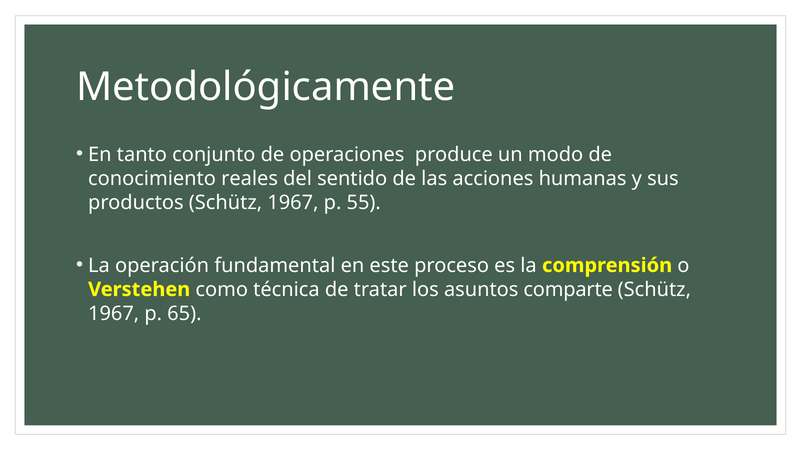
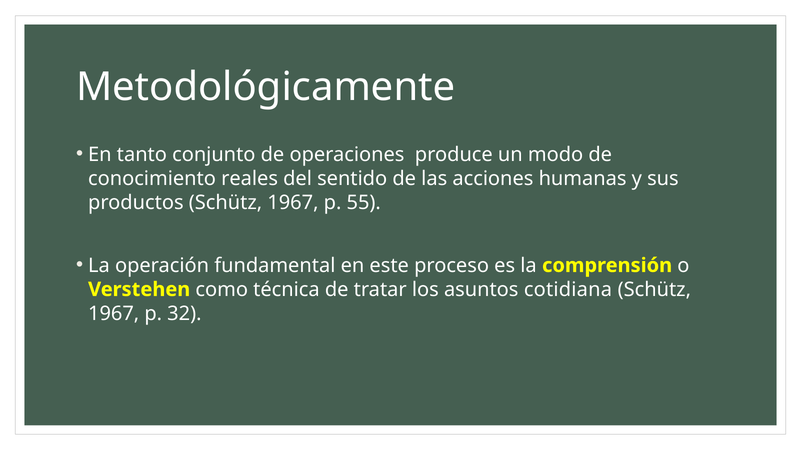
comparte: comparte -> cotidiana (568, 290)
65: 65 -> 32 (184, 314)
